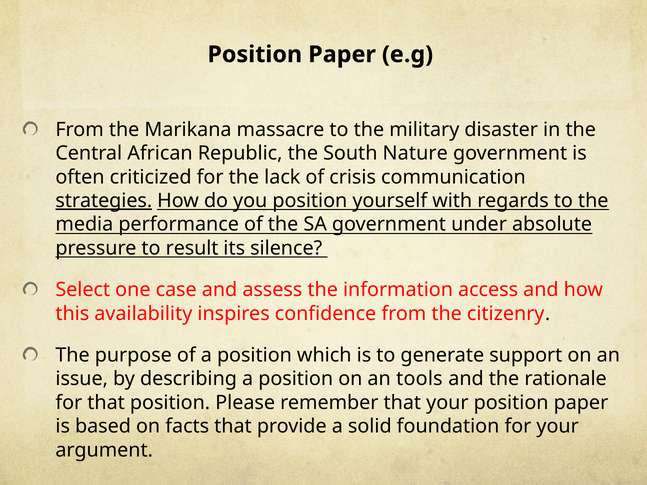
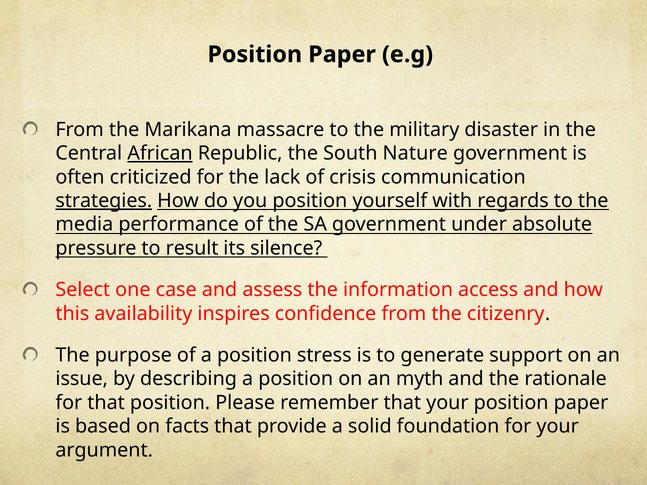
African underline: none -> present (160, 153)
which: which -> stress (324, 355)
tools: tools -> myth (420, 379)
